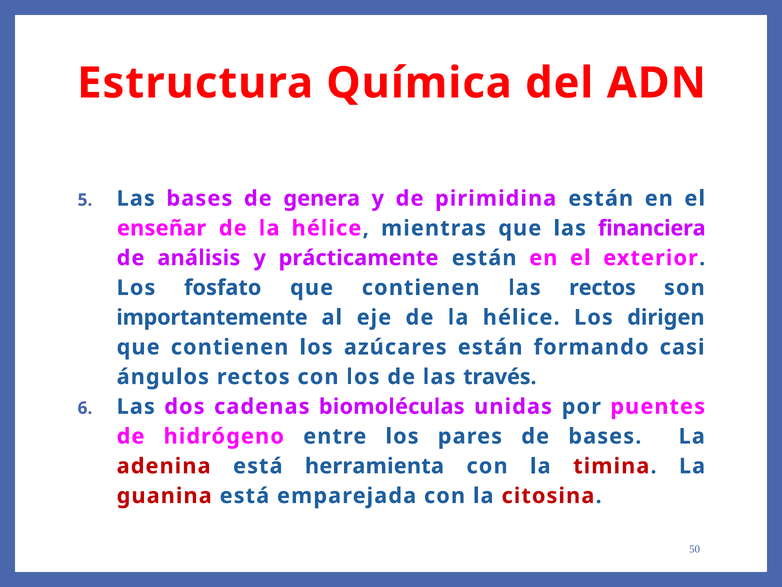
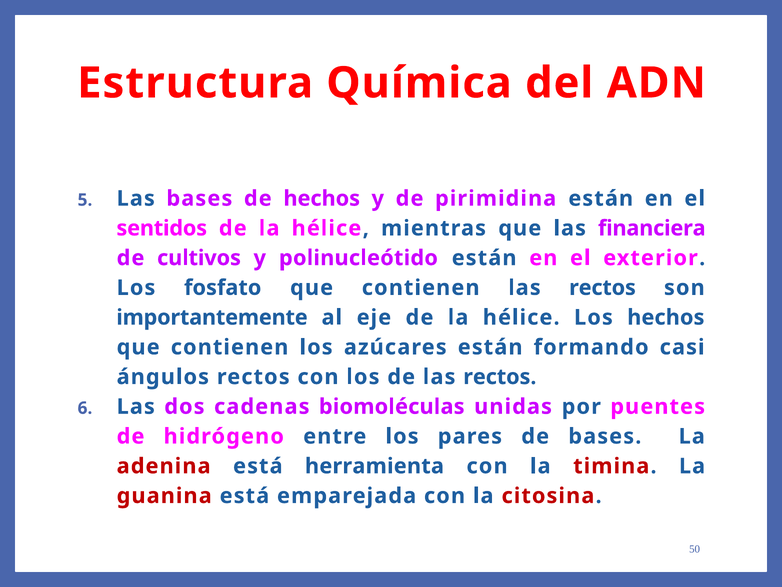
de genera: genera -> hechos (322, 198)
enseñar: enseñar -> sentidos (162, 228)
análisis: análisis -> cultivos (199, 258)
prácticamente: prácticamente -> polinucleótido (358, 258)
Los dirigen: dirigen -> hechos (666, 317)
de las través: través -> rectos (500, 377)
